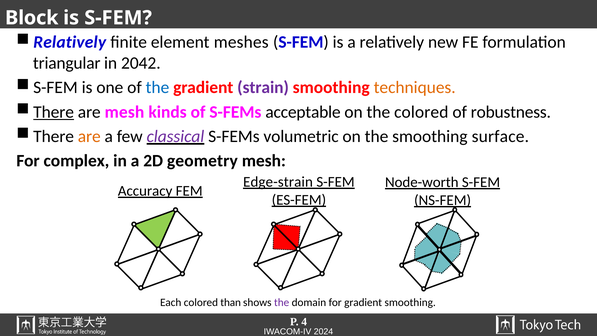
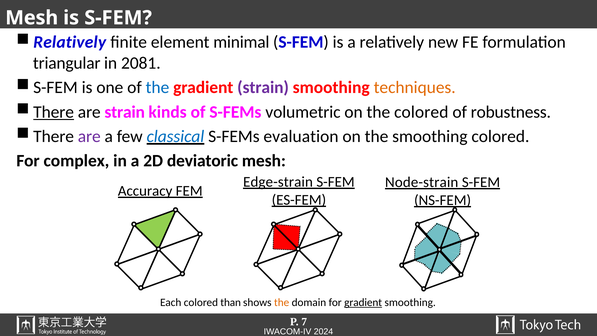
Block: Block -> Mesh (32, 18)
meshes: meshes -> minimal (241, 42)
2042: 2042 -> 2081 (141, 63)
are mesh: mesh -> strain (125, 112)
acceptable: acceptable -> volumetric (303, 112)
are colour: orange -> purple (89, 136)
classical colour: purple -> blue (175, 136)
volumetric: volumetric -> evaluation (301, 136)
smoothing surface: surface -> colored (500, 136)
geometry: geometry -> deviatoric (202, 161)
Node-worth: Node-worth -> Node-strain (422, 182)
the colour: purple -> orange (282, 302)
gradient underline: none -> present (363, 302)
4: 4 -> 7 (304, 322)
